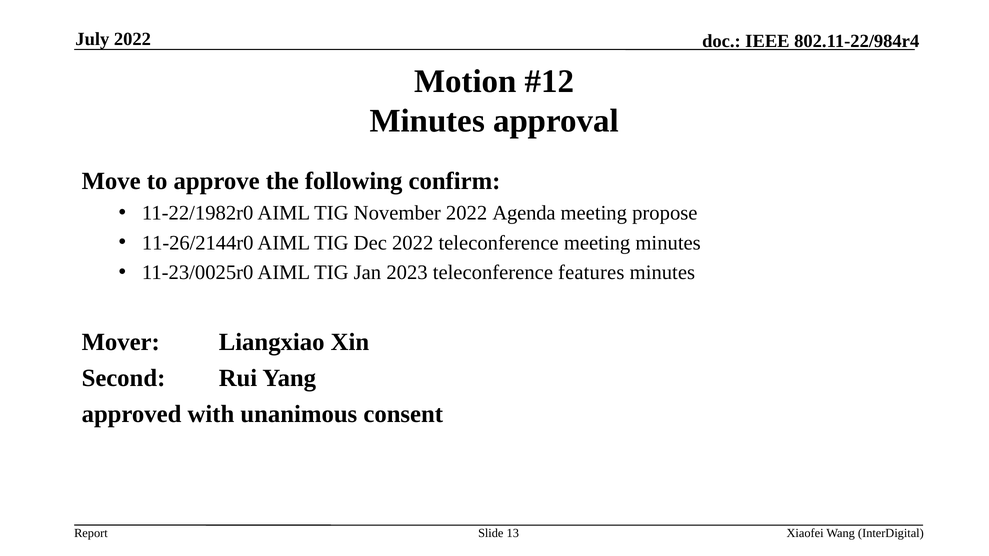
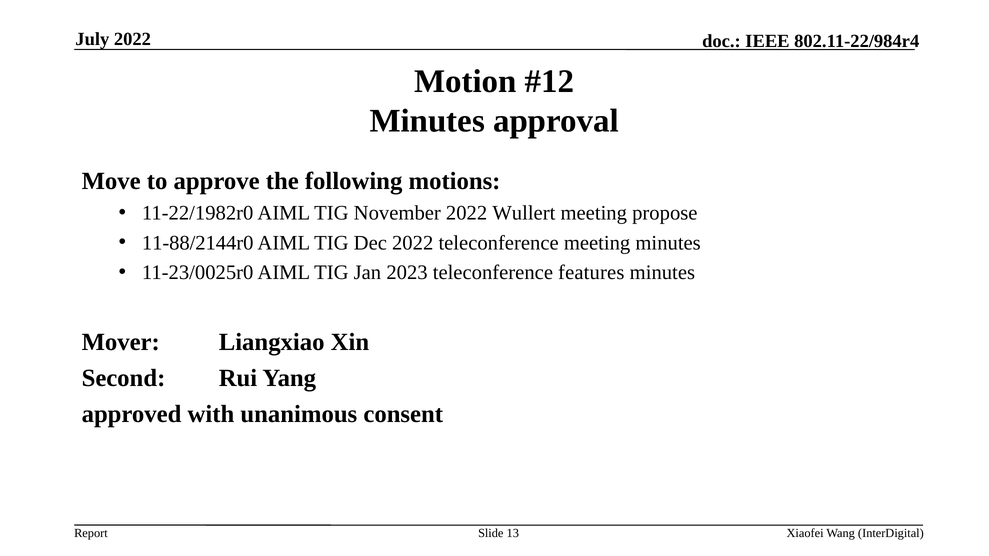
confirm: confirm -> motions (455, 181)
Agenda: Agenda -> Wullert (524, 213)
11-26/2144r0: 11-26/2144r0 -> 11-88/2144r0 (198, 243)
